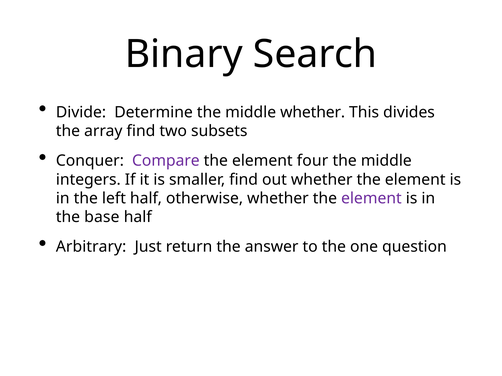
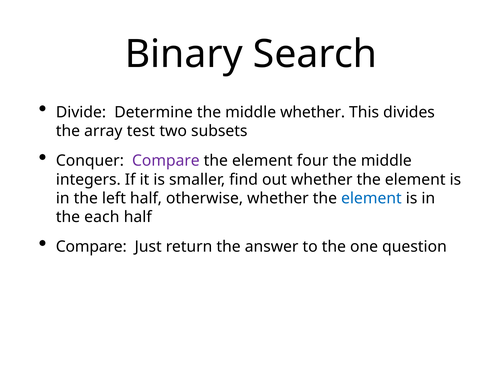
array find: find -> test (141, 131)
element colour: purple -> blue (371, 199)
base: base -> each (102, 217)
Arbitrary: Arbitrary -> Compare (91, 247)
